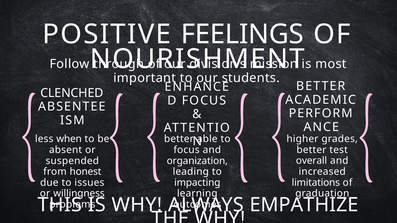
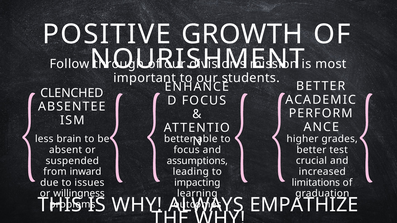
FEELINGS: FEELINGS -> GROWTH (242, 34)
when: when -> brain (69, 139)
organization: organization -> assumptions (197, 161)
overall: overall -> crucial (311, 161)
honest: honest -> inward (86, 172)
